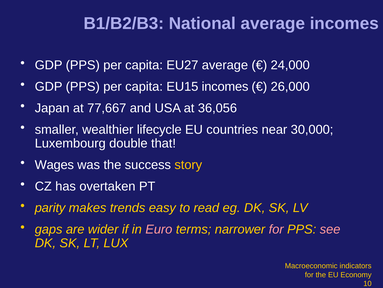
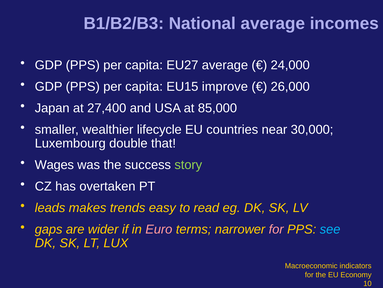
EU15 incomes: incomes -> improve (225, 86)
77,667: 77,667 -> 27,400 (107, 108)
36,056: 36,056 -> 85,000 (217, 108)
story colour: yellow -> light green (188, 164)
parity: parity -> leads (50, 207)
see colour: pink -> light blue (330, 229)
